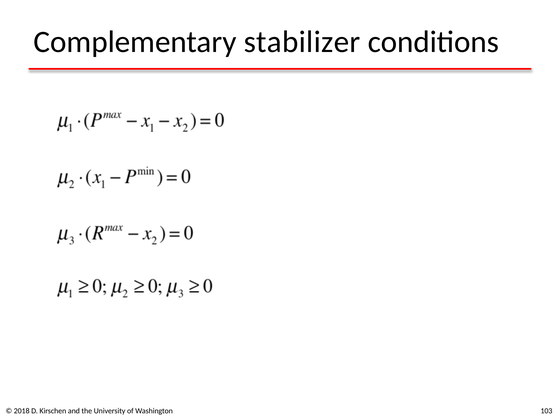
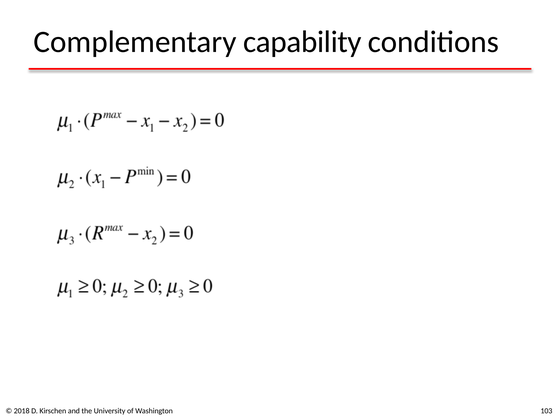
stabilizer: stabilizer -> capability (302, 42)
